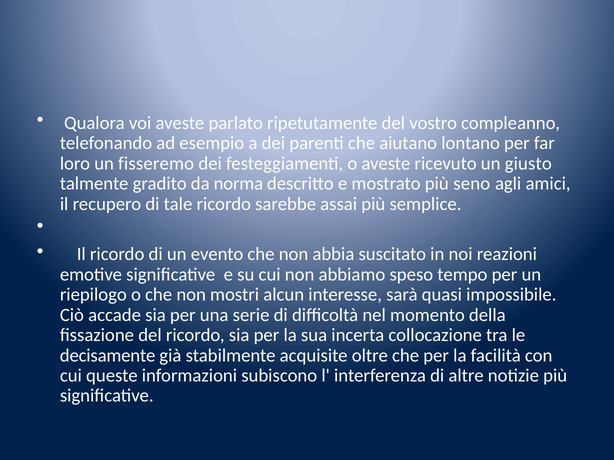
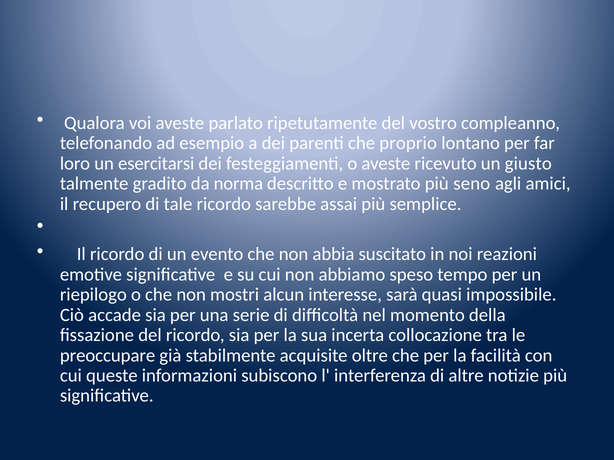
aiutano: aiutano -> proprio (408, 143)
fisseremo: fisseremo -> esercitarsi (156, 164)
decisamente: decisamente -> preoccupare (108, 356)
